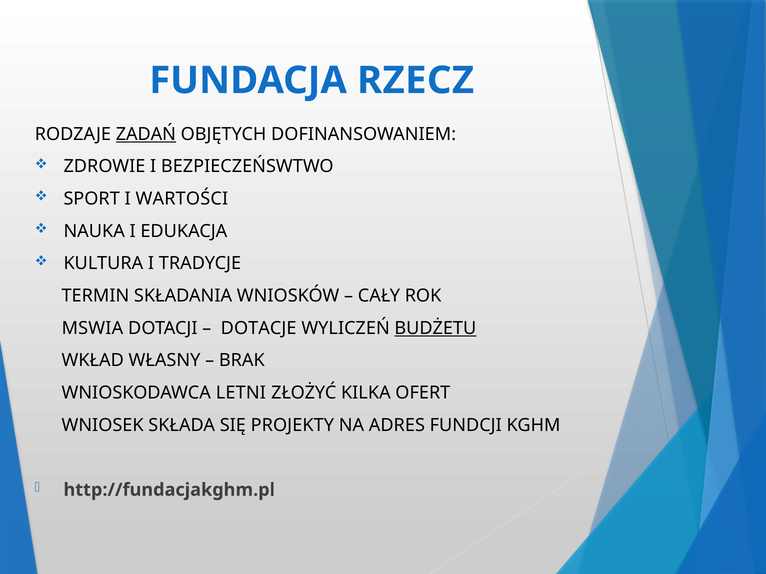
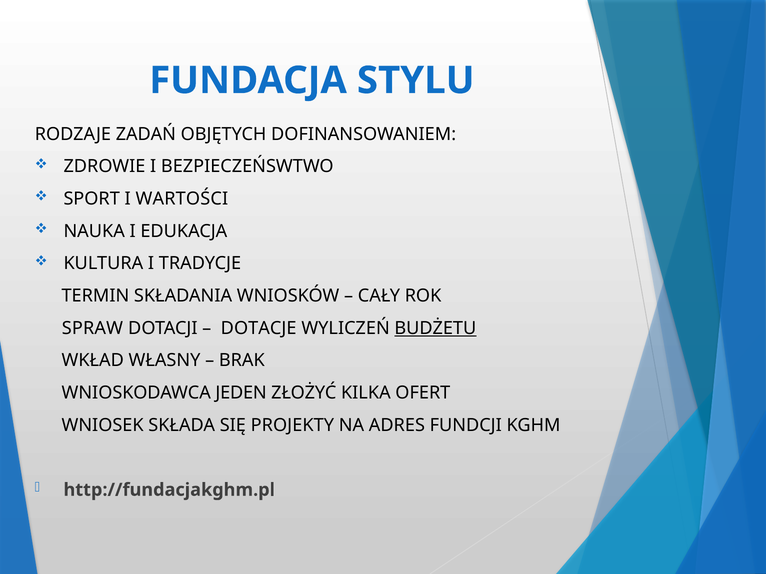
RZECZ: RZECZ -> STYLU (416, 81)
ZADAŃ underline: present -> none (146, 134)
MSWIA: MSWIA -> SPRAW (92, 328)
LETNI: LETNI -> JEDEN (241, 393)
